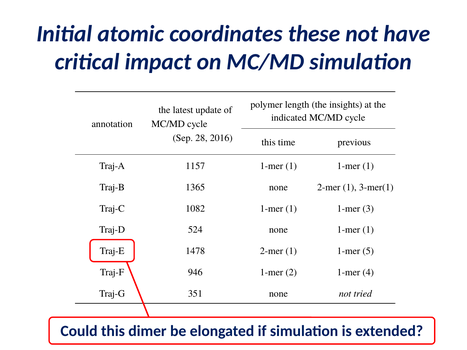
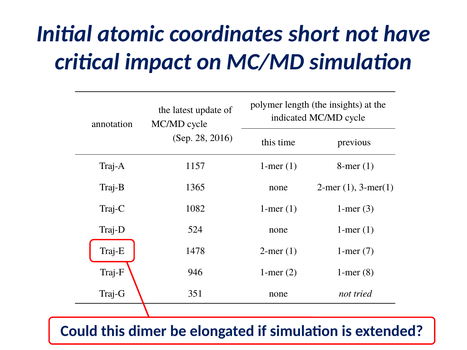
these: these -> short (314, 34)
1157 1-mer 1 1-mer: 1-mer -> 8-mer (349, 166)
5: 5 -> 7 (368, 251)
4: 4 -> 8 (368, 273)
